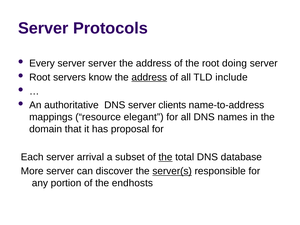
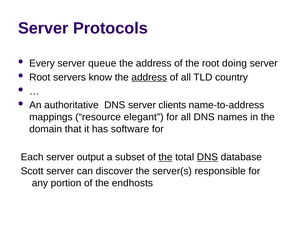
server server: server -> queue (102, 63)
include: include -> country (232, 77)
proposal: proposal -> software (130, 129)
arrival: arrival -> output (90, 157)
DNS underline: none -> present (207, 157)
More: More -> Scott (32, 171)
server(s underline: present -> none (172, 171)
